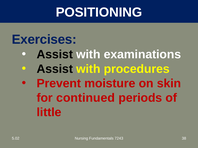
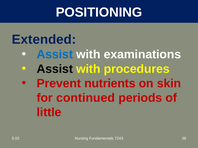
Exercises: Exercises -> Extended (44, 40)
Assist colour: black -> blue (55, 55)
moisture: moisture -> nutrients (110, 84)
